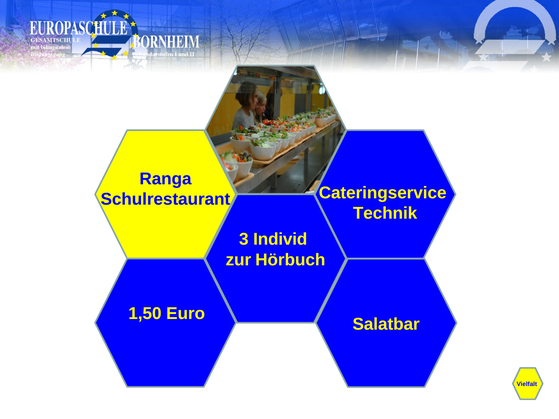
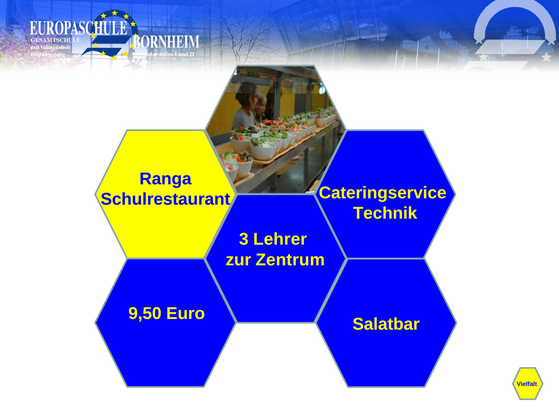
Individ: Individ -> Lehrer (280, 239)
Hörbuch: Hörbuch -> Zentrum (290, 260)
1,50: 1,50 -> 9,50 (145, 314)
